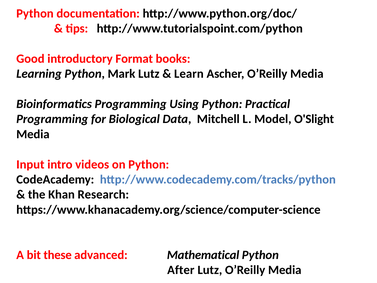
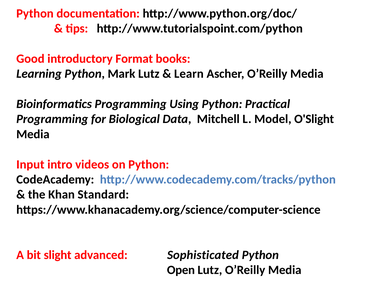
Research: Research -> Standard (103, 194)
these: these -> slight (58, 255)
Mathematical: Mathematical -> Sophisticated (203, 255)
After: After -> Open (181, 270)
